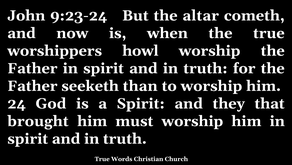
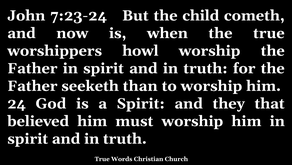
9:23-24: 9:23-24 -> 7:23-24 (79, 16)
altar: altar -> child (201, 16)
brought: brought -> believed (38, 121)
